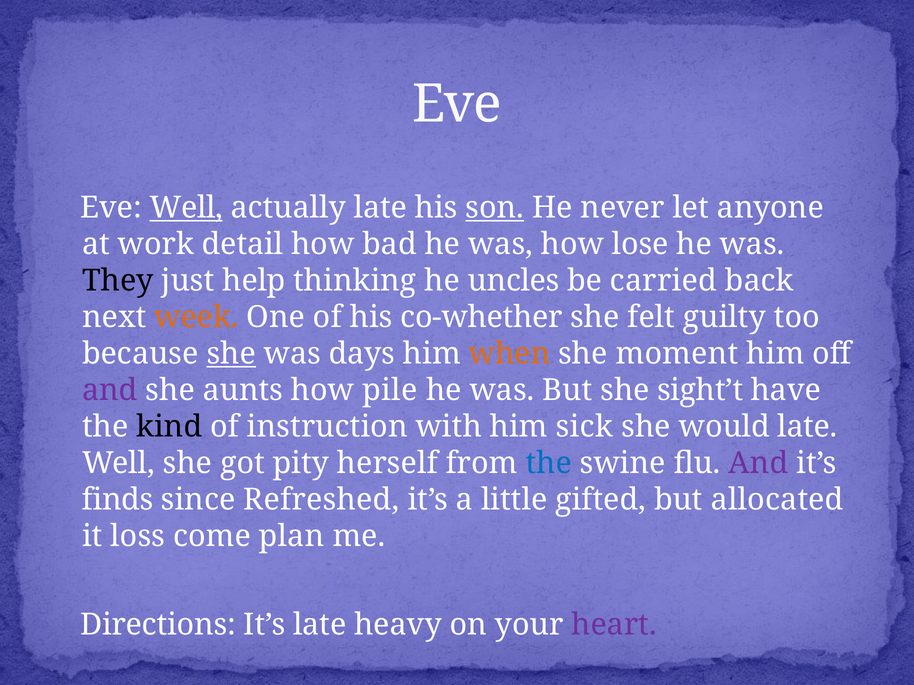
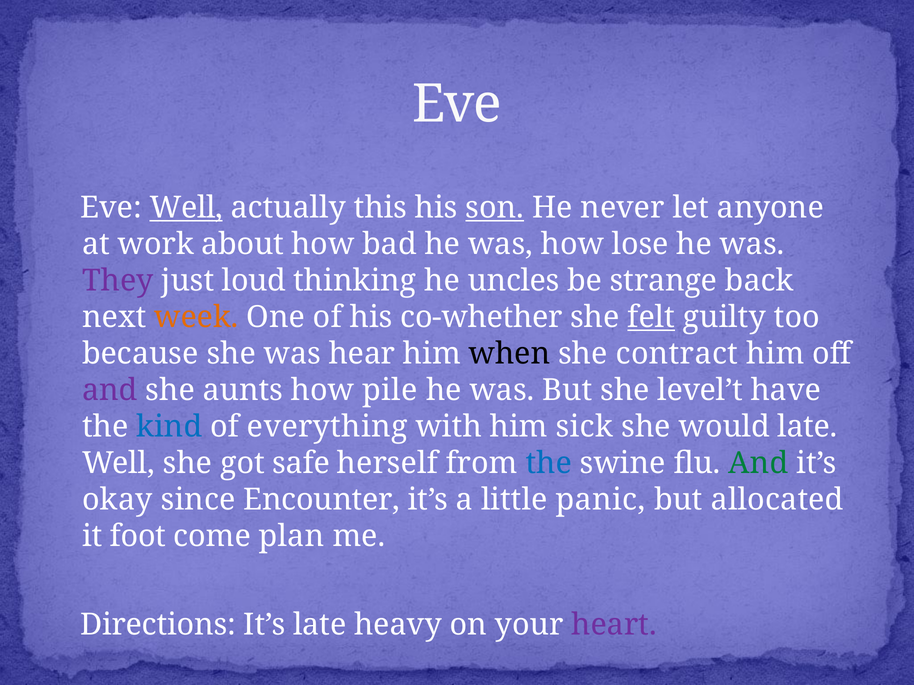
actually late: late -> this (380, 208)
detail: detail -> about (243, 244)
They colour: black -> purple (118, 281)
help: help -> loud (254, 281)
carried: carried -> strange (664, 281)
felt underline: none -> present (651, 317)
she underline: present -> none (231, 354)
days: days -> hear (362, 354)
when colour: orange -> black (510, 354)
moment: moment -> contract (677, 354)
sight’t: sight’t -> level’t (700, 391)
kind colour: black -> blue (169, 427)
instruction: instruction -> everything (327, 427)
pity: pity -> safe (301, 464)
And colour: purple -> green (758, 464)
finds: finds -> okay (117, 500)
Refreshed: Refreshed -> Encounter (322, 500)
gifted: gifted -> panic (601, 500)
loss: loss -> foot (138, 537)
